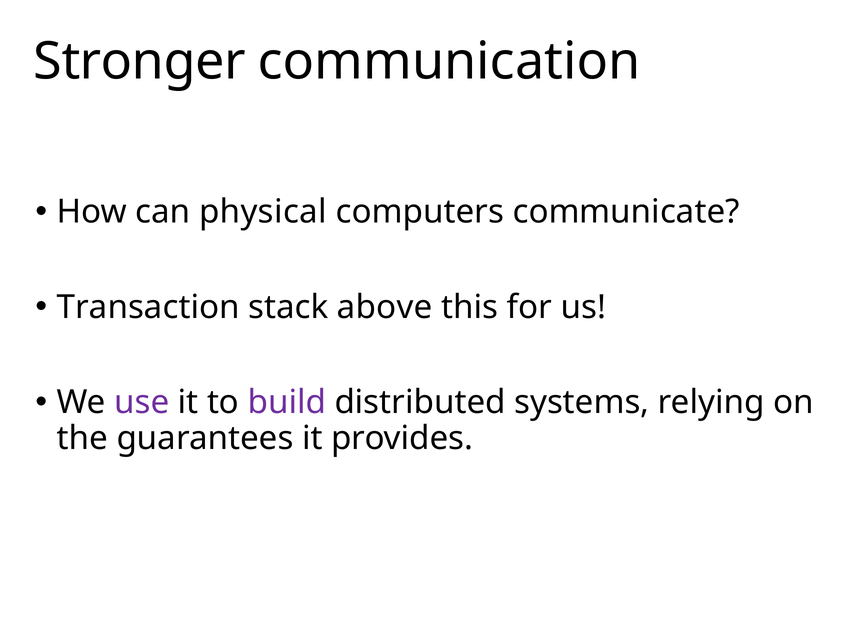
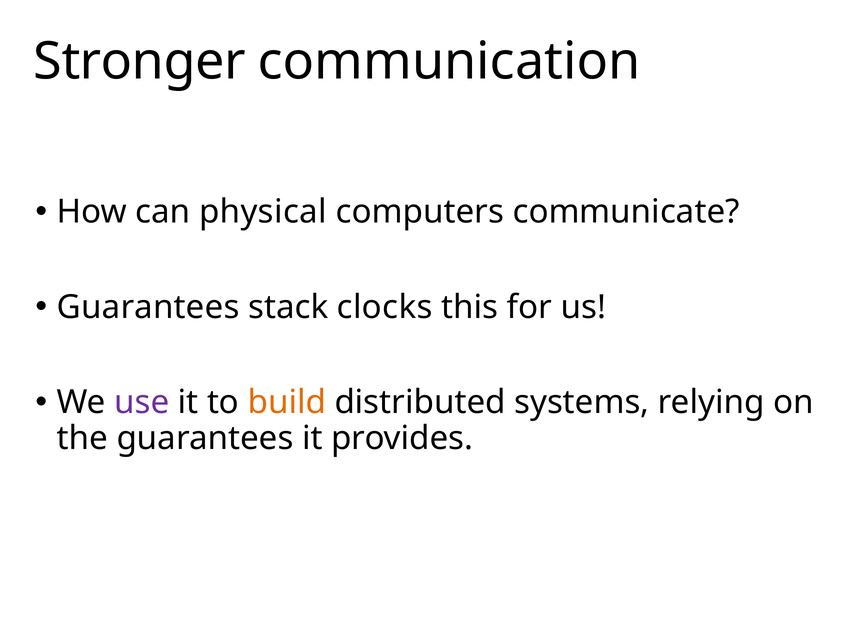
Transaction: Transaction -> Guarantees (148, 307)
above: above -> clocks (385, 307)
build colour: purple -> orange (287, 403)
